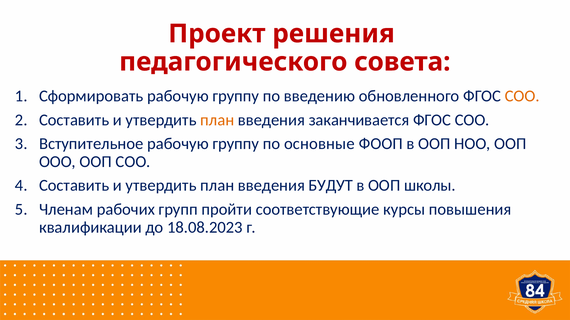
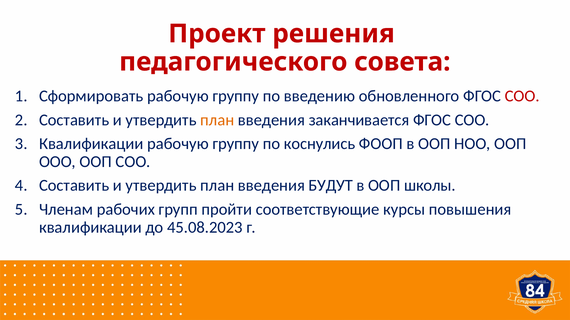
СОО colour: orange -> red (522, 96)
Вступительное: Вступительное -> Квалификации (91, 144)
основные: основные -> коснулись (320, 144)
18.08.2023: 18.08.2023 -> 45.08.2023 (205, 228)
